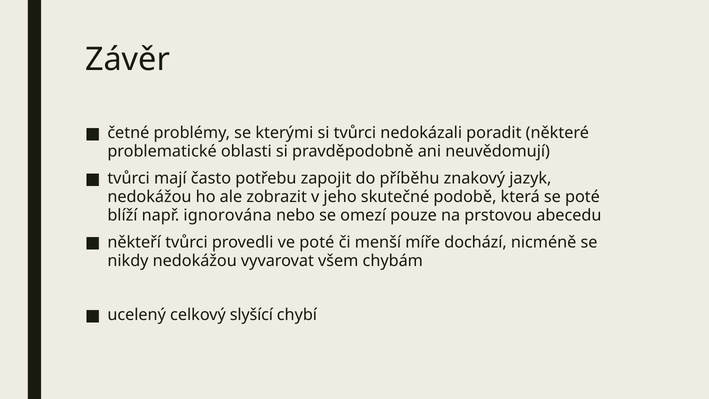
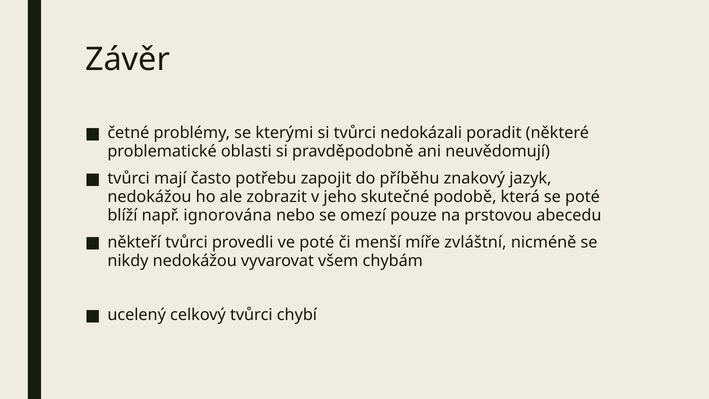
dochází: dochází -> zvláštní (475, 242)
celkový slyšící: slyšící -> tvůrci (251, 315)
